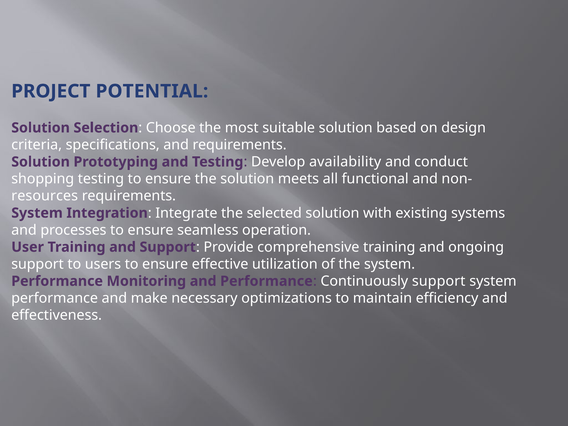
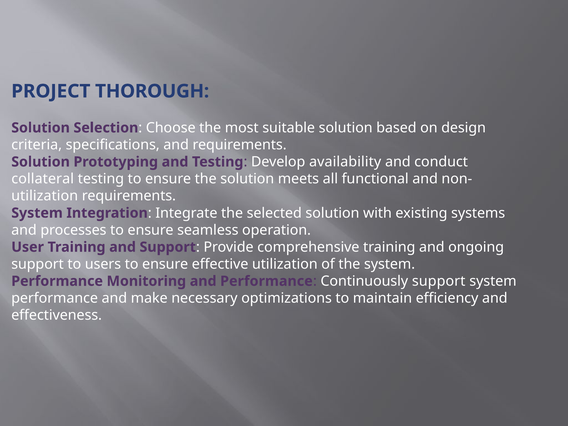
POTENTIAL: POTENTIAL -> THOROUGH (152, 91)
shopping: shopping -> collateral (43, 179)
resources: resources -> utilization (45, 196)
